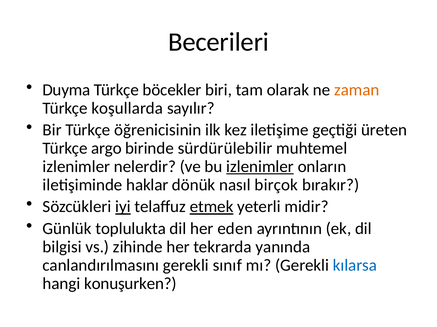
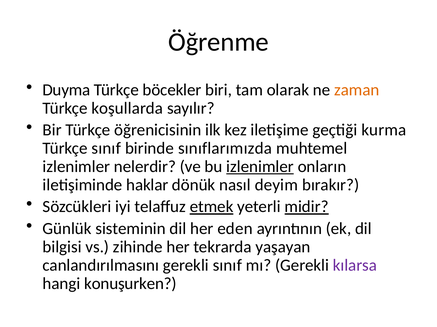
Becerileri: Becerileri -> Öğrenme (218, 42)
üreten: üreten -> kurma (384, 130)
Türkçe argo: argo -> sınıf (106, 149)
sürdürülebilir: sürdürülebilir -> sınıflarımızda (225, 149)
birçok: birçok -> deyim (276, 185)
iyi underline: present -> none (123, 207)
midir underline: none -> present (307, 207)
toplulukta: toplulukta -> sisteminin (131, 229)
yanında: yanında -> yaşayan (283, 247)
kılarsa colour: blue -> purple (355, 266)
